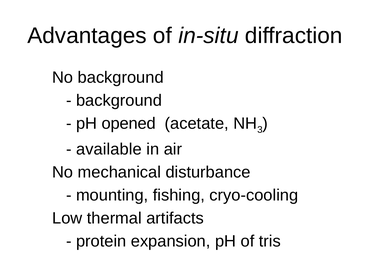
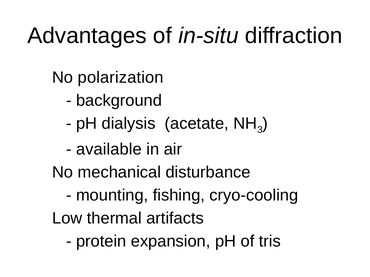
No background: background -> polarization (121, 78)
opened: opened -> dialysis (129, 124)
